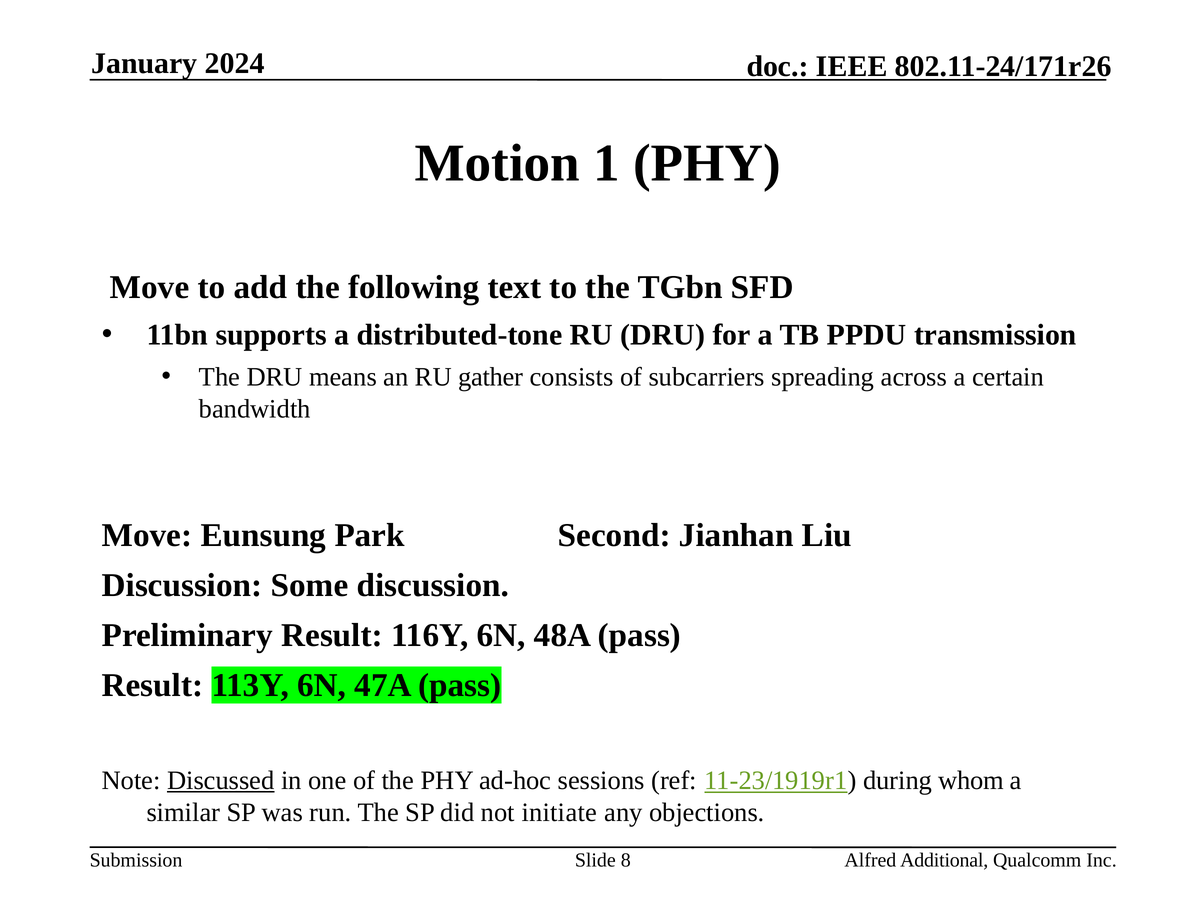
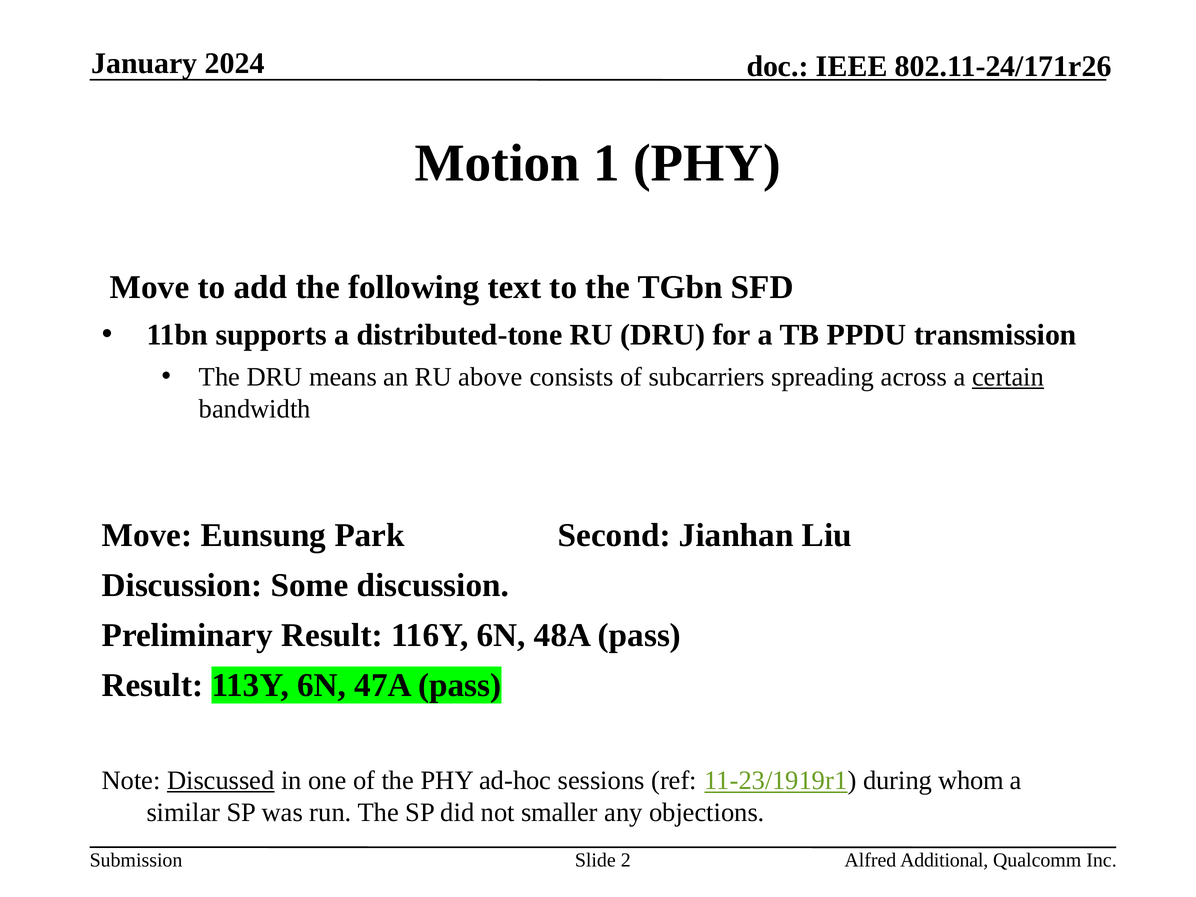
gather: gather -> above (491, 377)
certain underline: none -> present (1008, 377)
initiate: initiate -> smaller (560, 812)
8: 8 -> 2 (626, 860)
